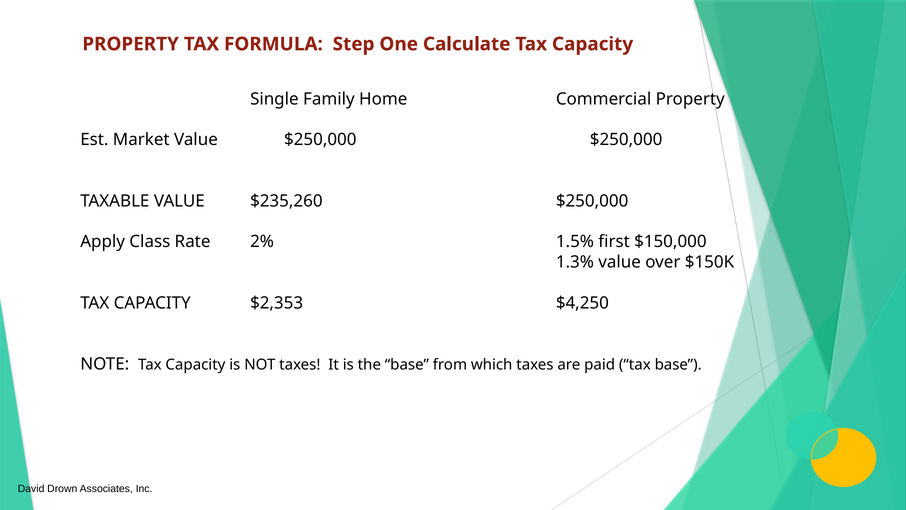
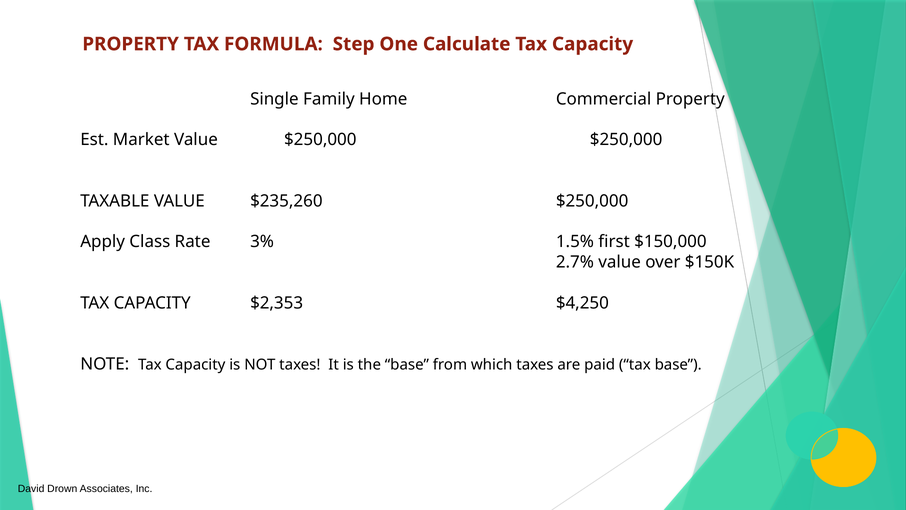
2%: 2% -> 3% (262, 242)
1.3%: 1.3% -> 2.7% (575, 262)
